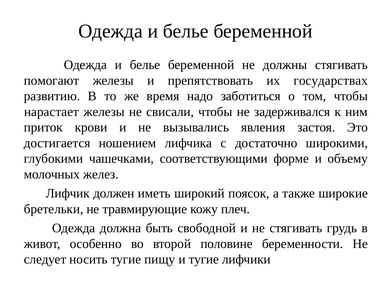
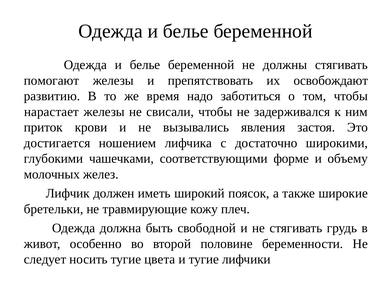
государствах: государствах -> освобождают (331, 81)
пищу: пищу -> цвета (160, 260)
